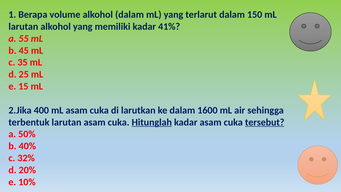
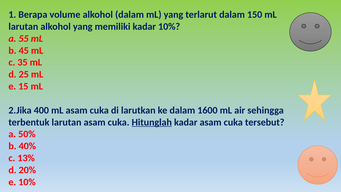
kadar 41%: 41% -> 10% (169, 27)
tersebut underline: present -> none (265, 122)
32%: 32% -> 13% (26, 158)
